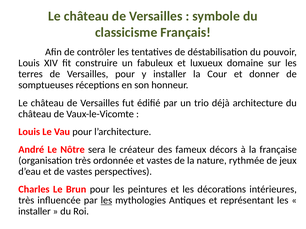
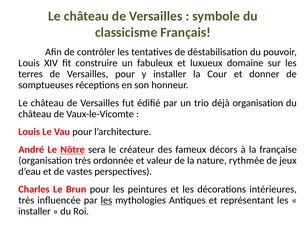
déjà architecture: architecture -> organisation (258, 103)
Nôtre underline: none -> present (73, 150)
et vastes: vastes -> valeur (159, 161)
